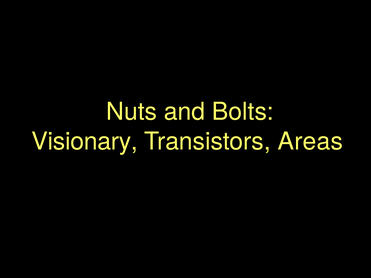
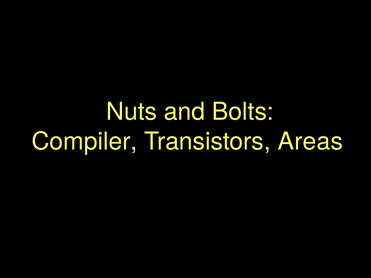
Visionary: Visionary -> Compiler (84, 142)
